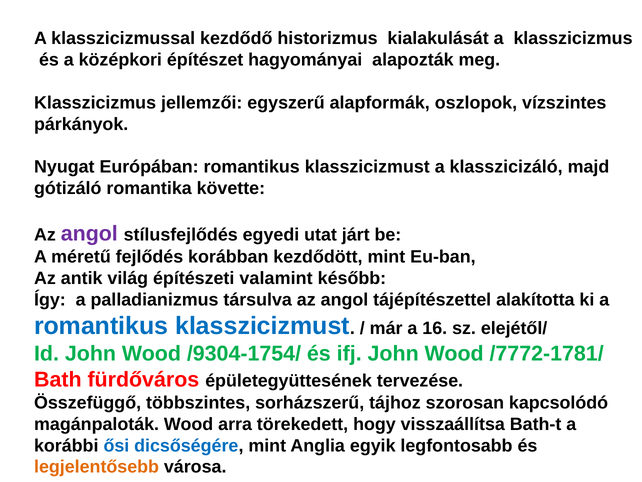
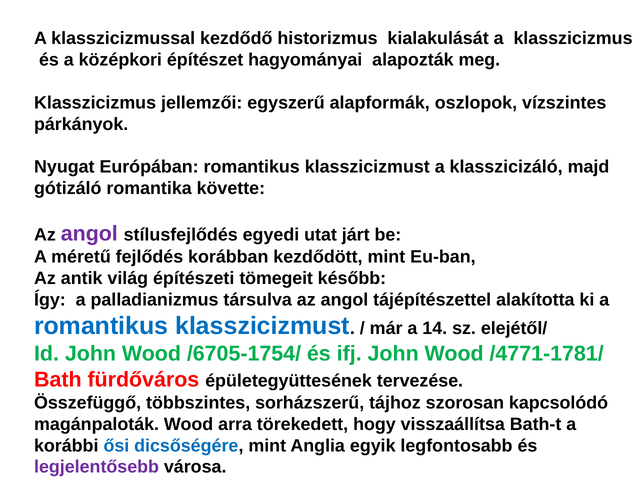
valamint: valamint -> tömegeit (276, 278)
16: 16 -> 14 (435, 328)
/9304-1754/: /9304-1754/ -> /6705-1754/ (244, 353)
/7772-1781/: /7772-1781/ -> /4771-1781/ (547, 353)
legjelentősebb colour: orange -> purple (97, 467)
